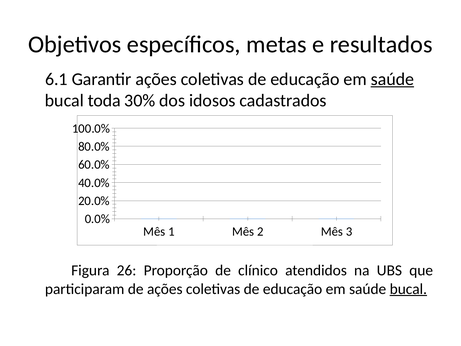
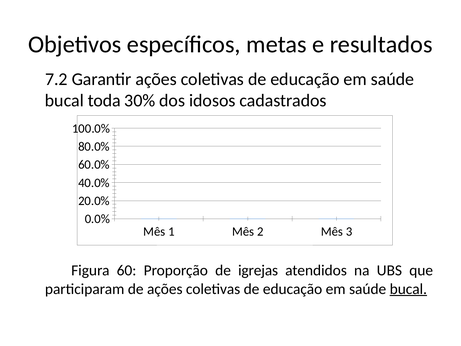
6.1: 6.1 -> 7.2 (56, 79)
saúde underline: present -> none (392, 79)
26: 26 -> 60 (127, 270)
clínico: clínico -> igrejas (258, 270)
